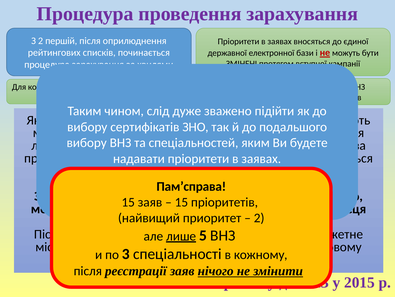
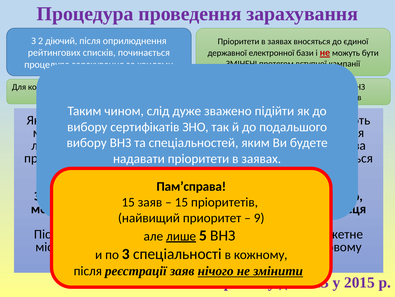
2 першій: першій -> діючий (61, 41)
2: 2 -> 9 (259, 218)
